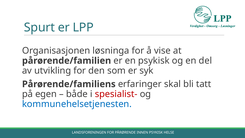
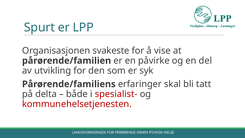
løsninga: løsninga -> svakeste (111, 51)
en psykisk: psykisk -> påvirke (154, 61)
egen: egen -> delta (46, 94)
kommunehelsetjenesten colour: blue -> red (77, 104)
